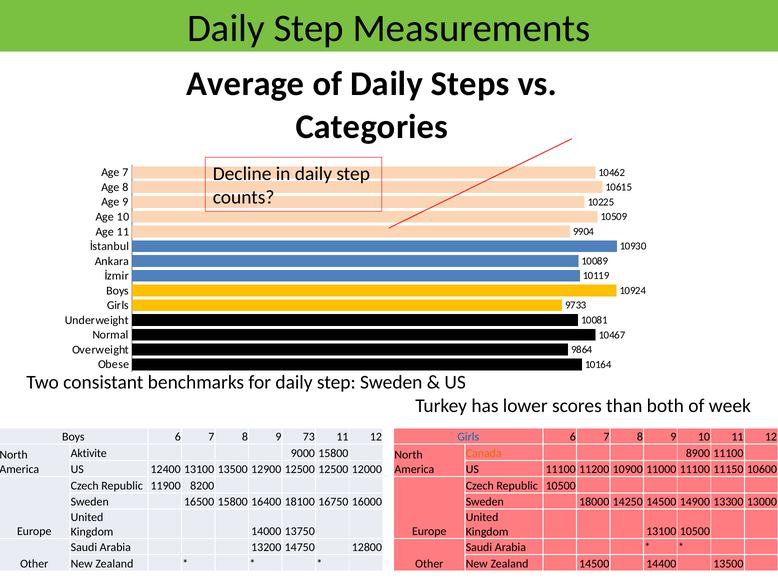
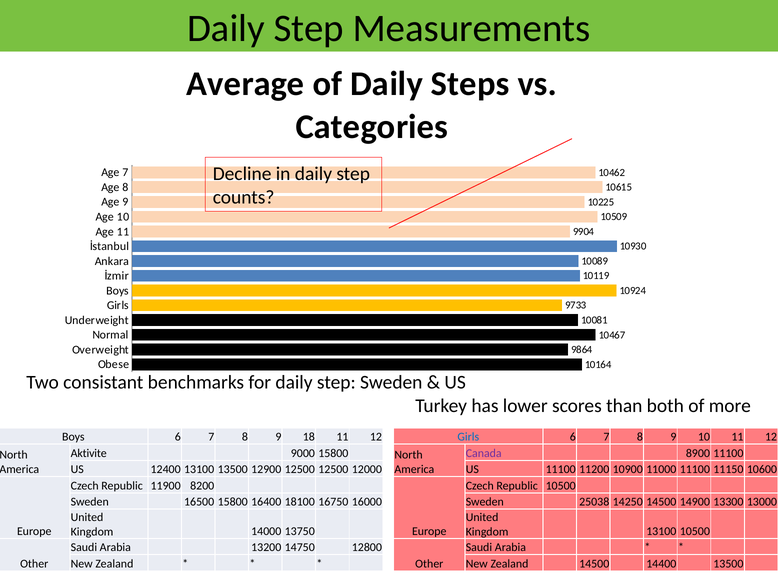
week: week -> more (730, 405)
73: 73 -> 18 (309, 437)
Canada colour: orange -> purple (484, 453)
18000: 18000 -> 25038 (594, 501)
